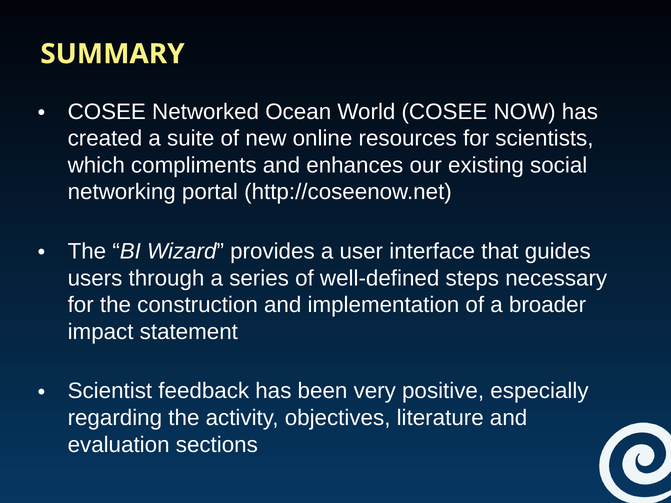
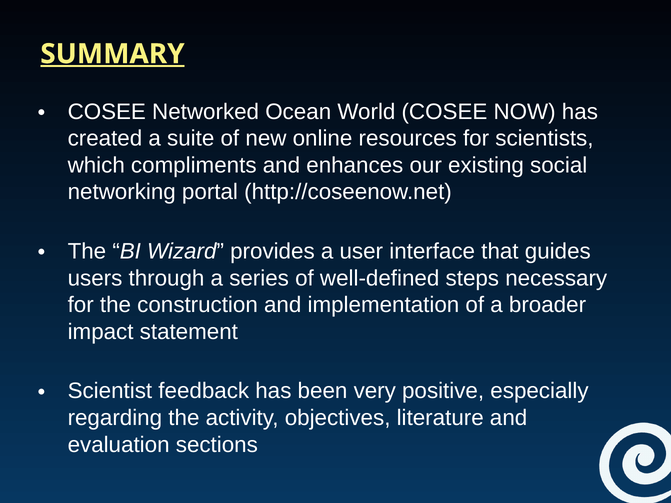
SUMMARY underline: none -> present (112, 54)
